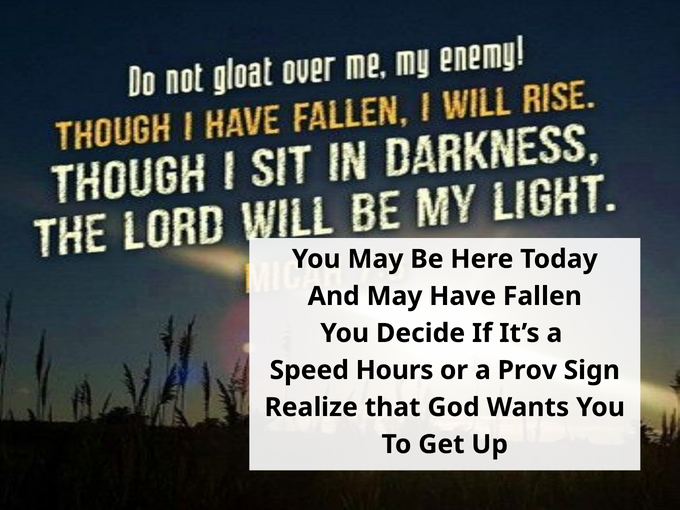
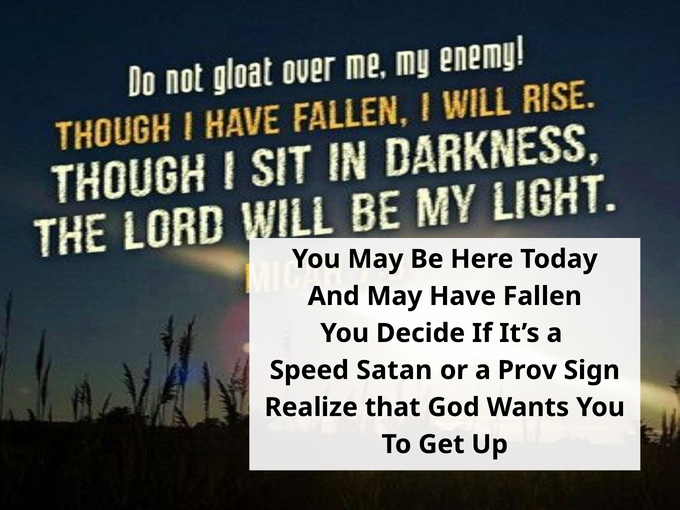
Hours: Hours -> Satan (394, 370)
